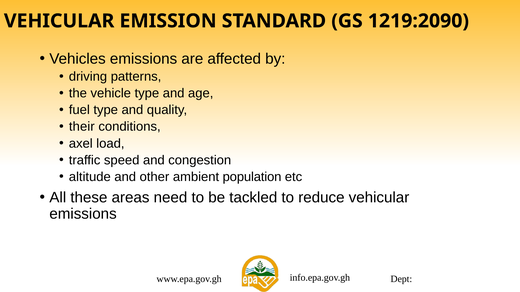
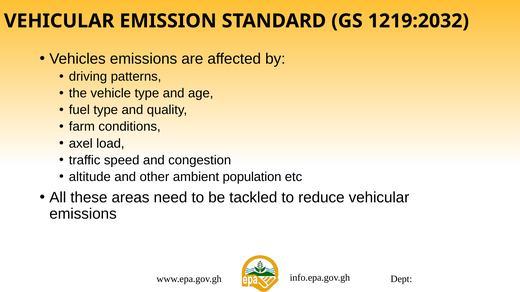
1219:2090: 1219:2090 -> 1219:2032 (418, 21)
their: their -> farm (82, 127)
